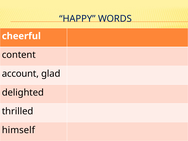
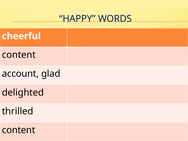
himself: himself -> content (19, 130)
